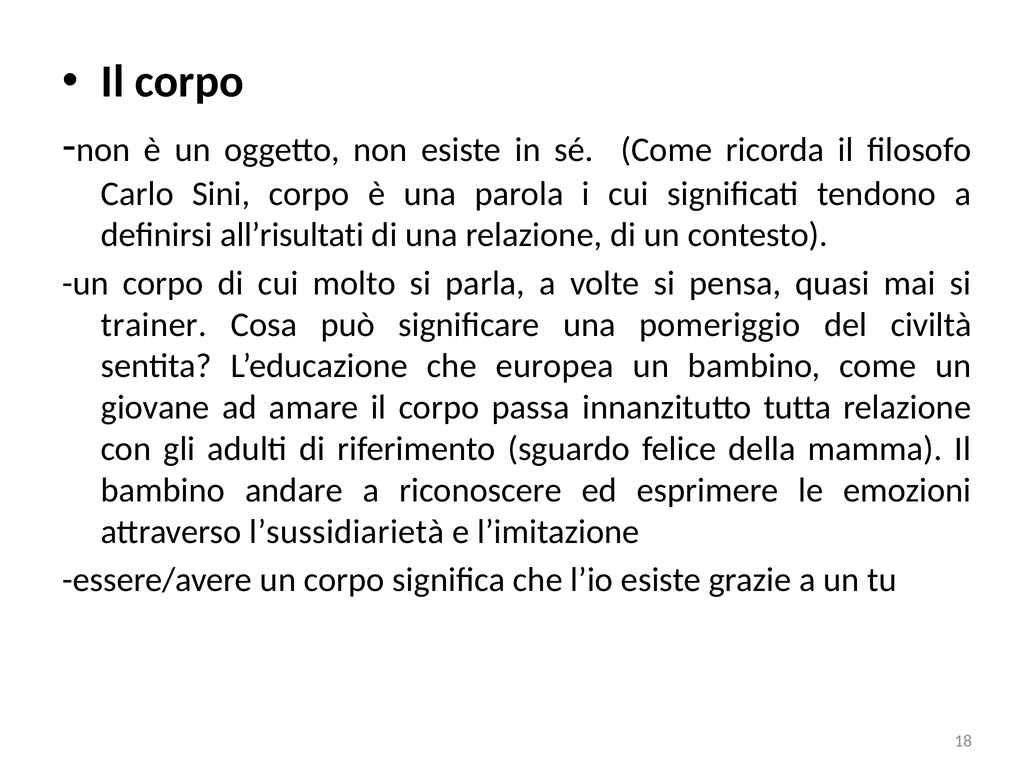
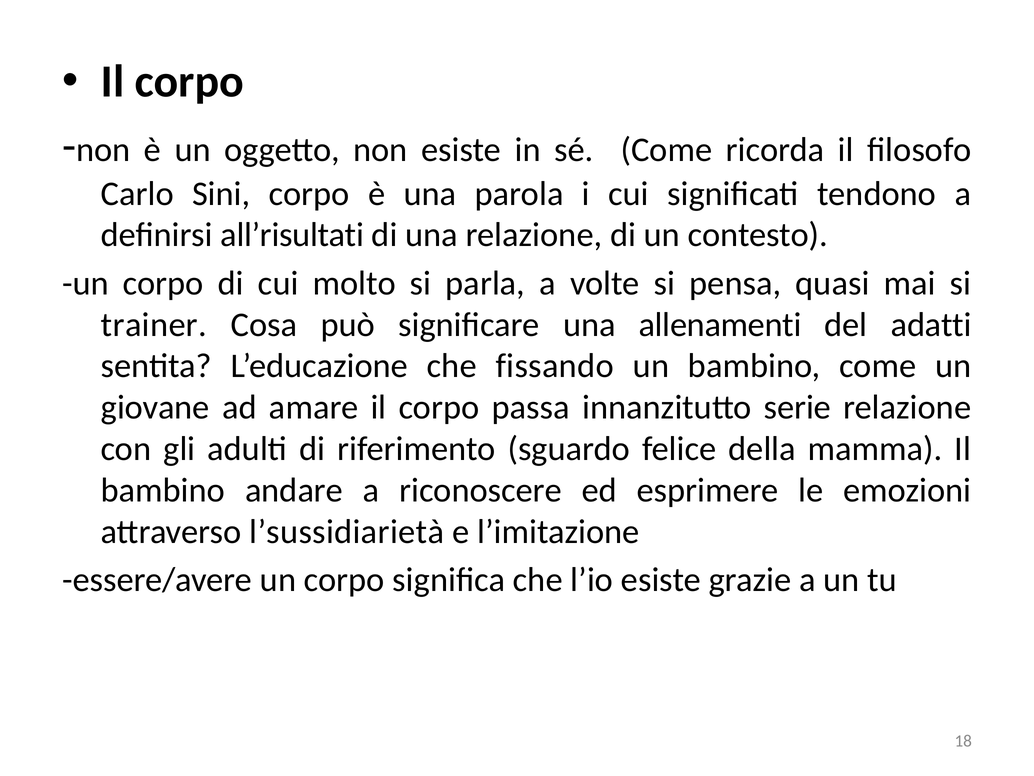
pomeriggio: pomeriggio -> allenamenti (720, 325)
civiltà: civiltà -> adatti (931, 325)
europea: europea -> fissando (555, 366)
tutta: tutta -> serie (797, 407)
